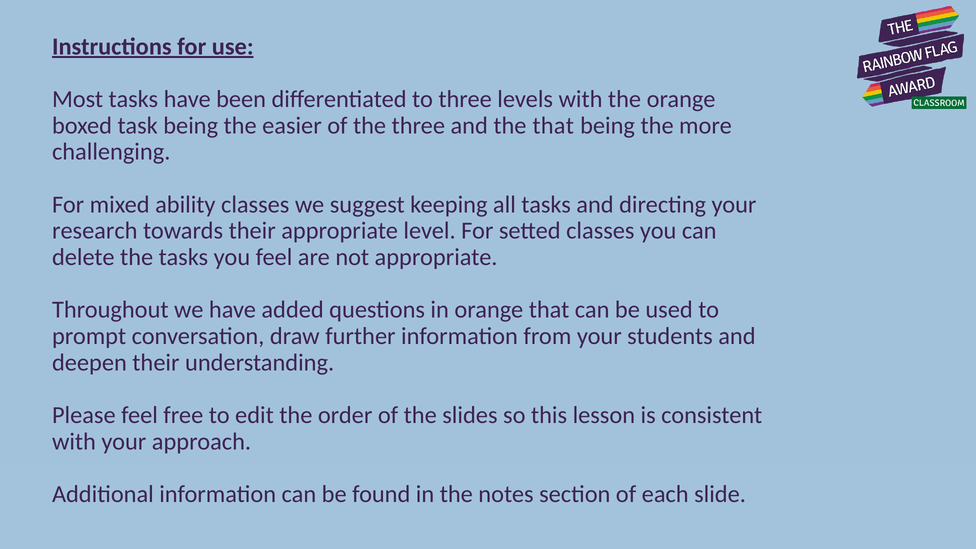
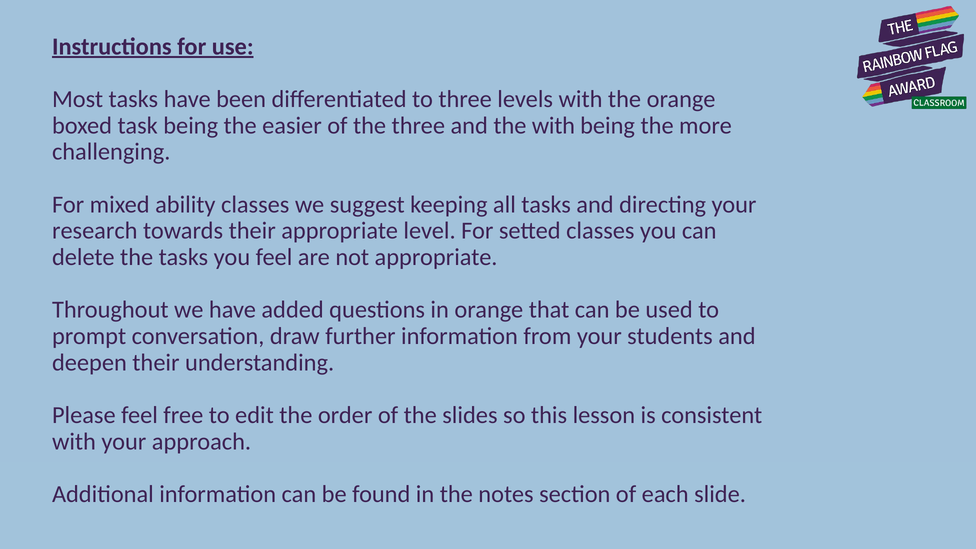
the that: that -> with (553, 126)
